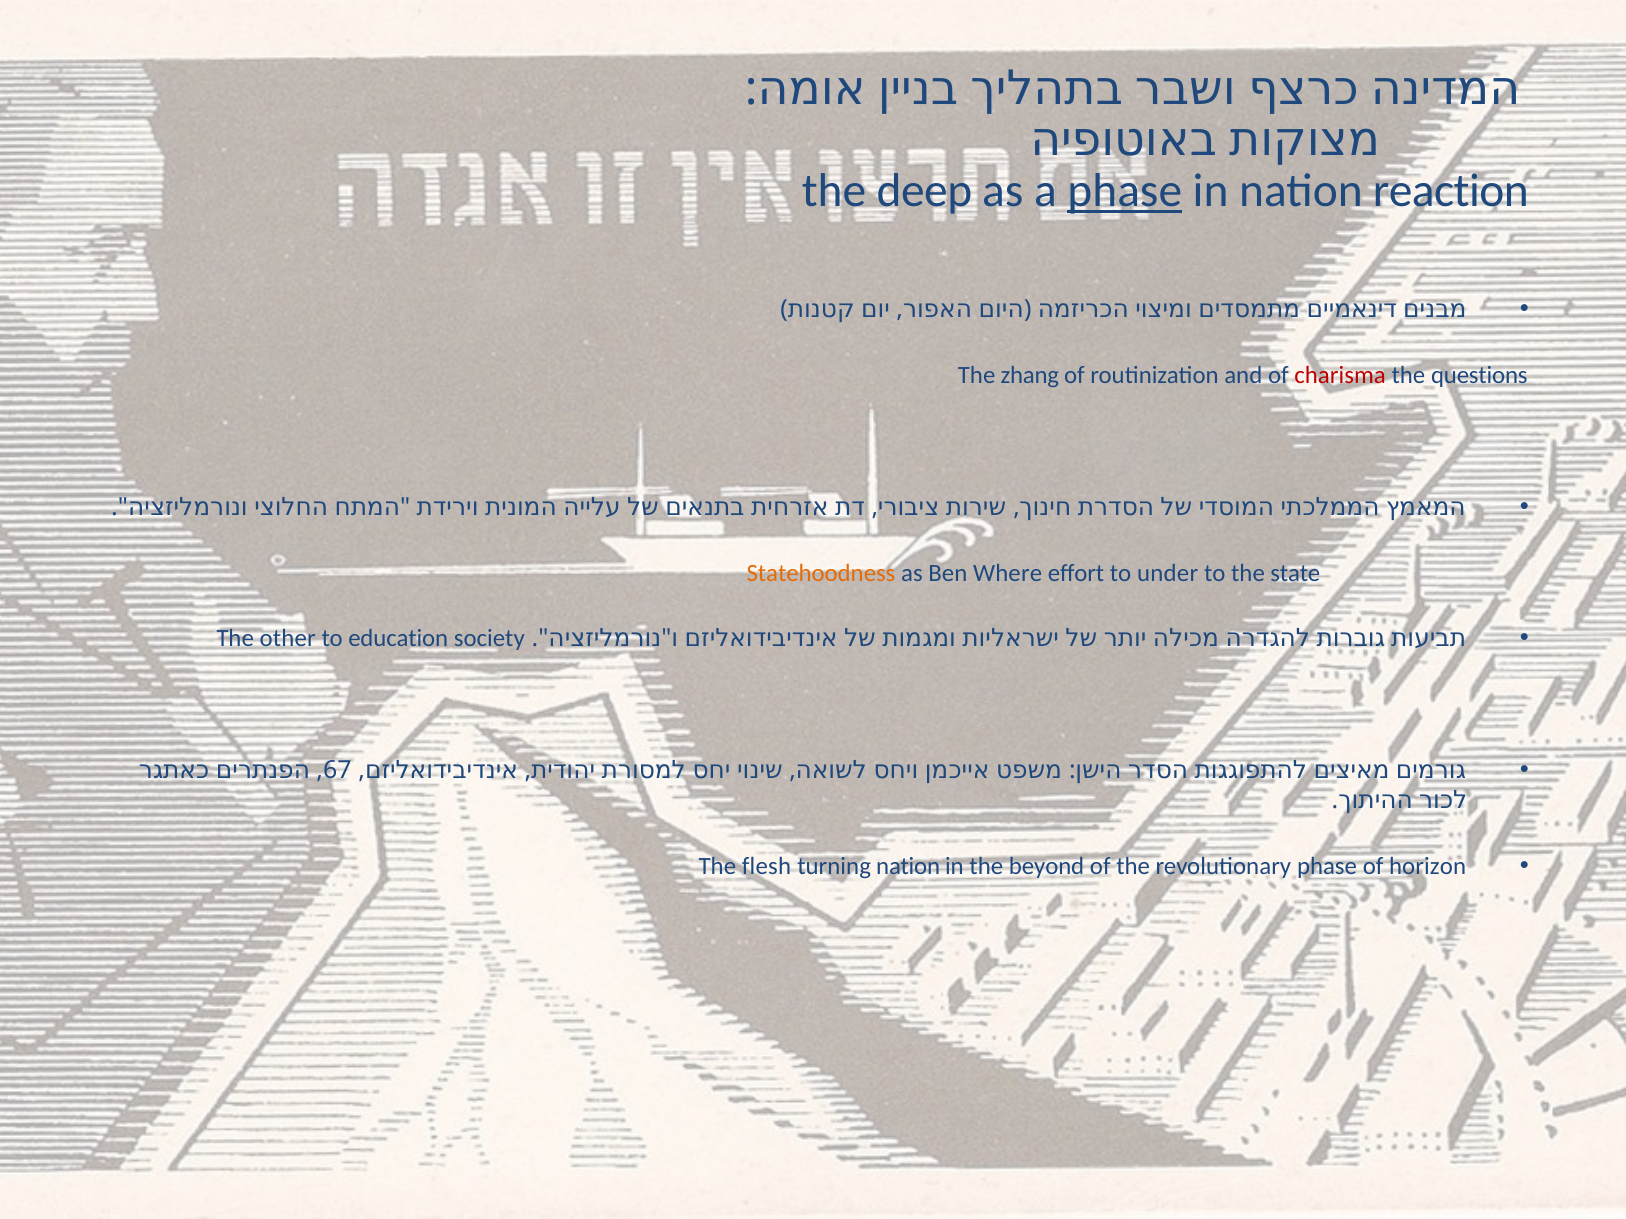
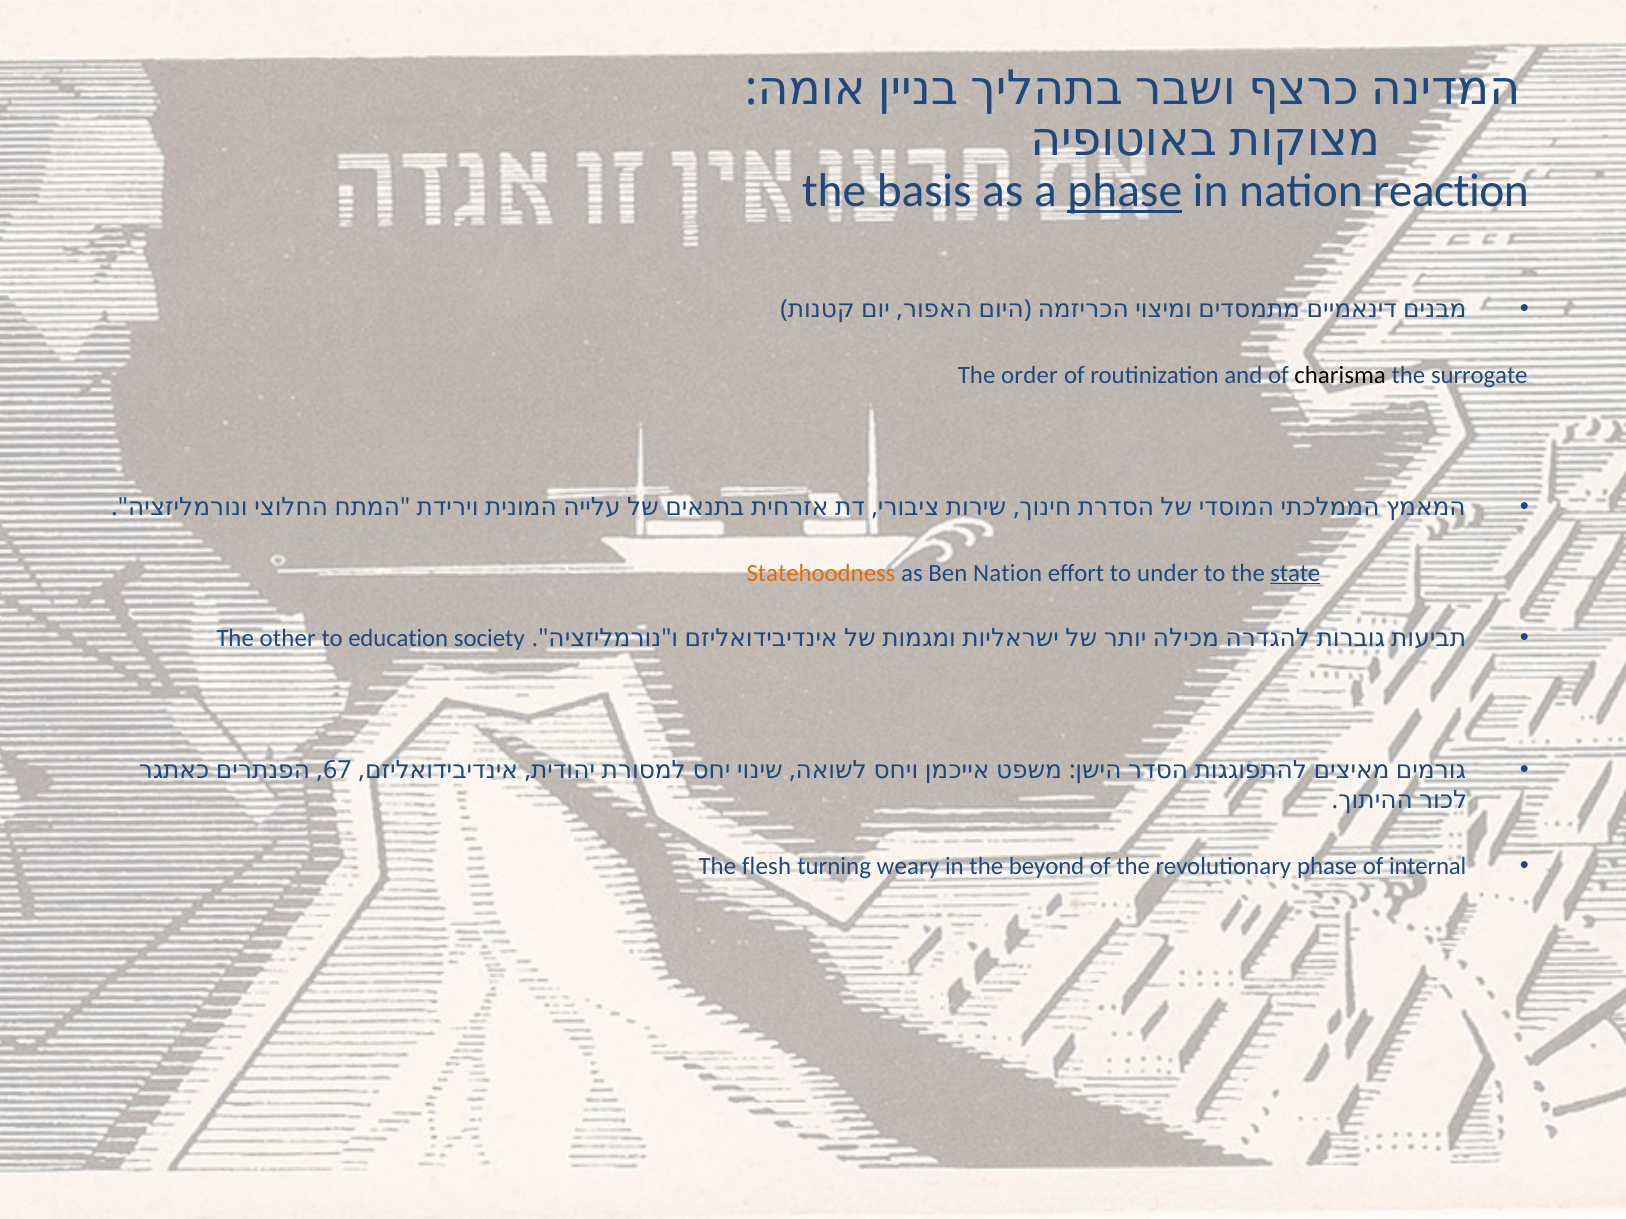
deep: deep -> basis (924, 191)
zhang: zhang -> order (1030, 375)
charisma colour: red -> black (1340, 375)
questions: questions -> surrogate (1479, 375)
Ben Where: Where -> Nation (1008, 573)
state underline: none -> present (1295, 573)
turning nation: nation -> weary (908, 867)
horizon: horizon -> internal (1428, 867)
